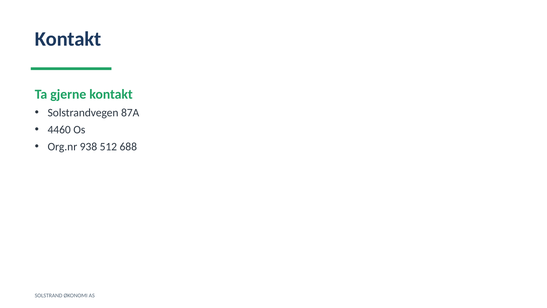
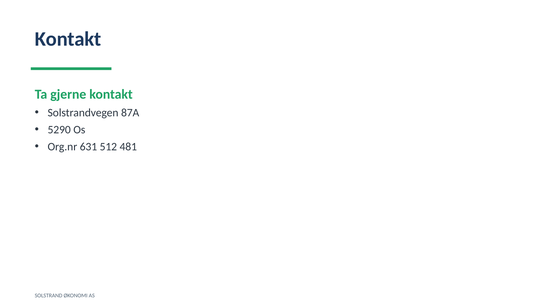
4460: 4460 -> 5290 (59, 130)
938: 938 -> 631 (88, 147)
688: 688 -> 481 (128, 147)
